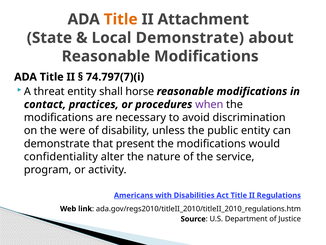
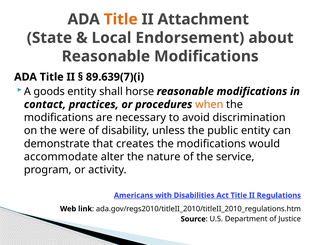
Local Demonstrate: Demonstrate -> Endorsement (190, 38)
74.797(7)(i: 74.797(7)(i -> 89.639(7)(i (115, 77)
threat: threat -> goods (49, 91)
when colour: purple -> orange (209, 104)
present: present -> creates (135, 143)
confidentiality: confidentiality -> accommodate (61, 156)
